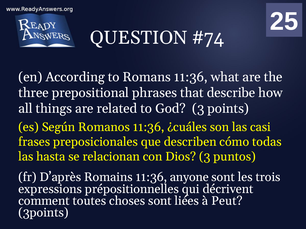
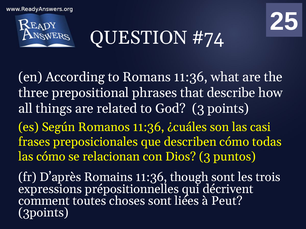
las hasta: hasta -> cómo (51, 157)
anyone: anyone -> though (189, 178)
